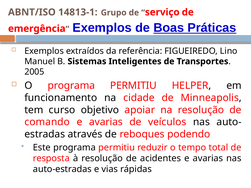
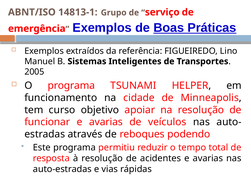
O programa PERMITIU: PERMITIU -> TSUNAMI (133, 86)
comando: comando -> funcionar (47, 122)
